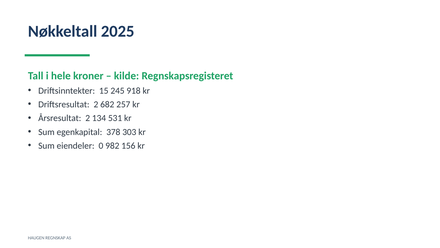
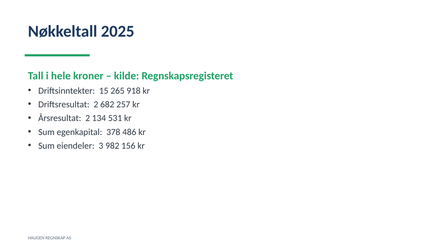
245: 245 -> 265 (118, 90)
303: 303 -> 486 (129, 132)
0: 0 -> 3 (101, 146)
